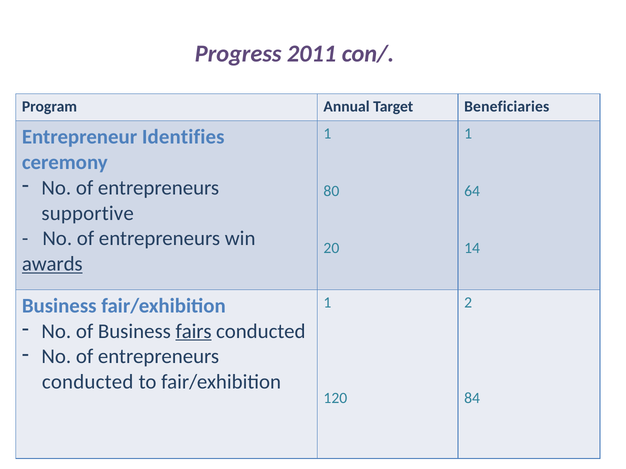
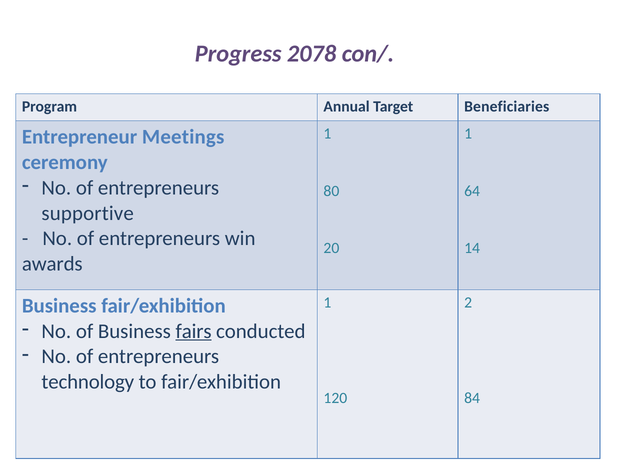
2011: 2011 -> 2078 (312, 54)
Identifies: Identifies -> Meetings (183, 137)
awards underline: present -> none (52, 264)
conducted: conducted -> technology (88, 382)
